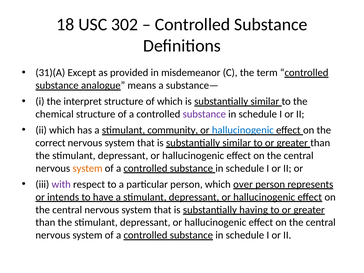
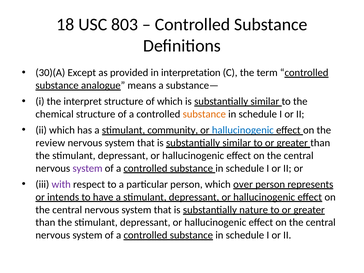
302: 302 -> 803 (125, 25)
31)(A: 31)(A -> 30)(A (50, 73)
misdemeanor: misdemeanor -> interpretation (191, 73)
substance colour: purple -> orange (204, 114)
correct: correct -> review (50, 143)
system colour: orange -> purple (88, 168)
having: having -> nature (254, 210)
